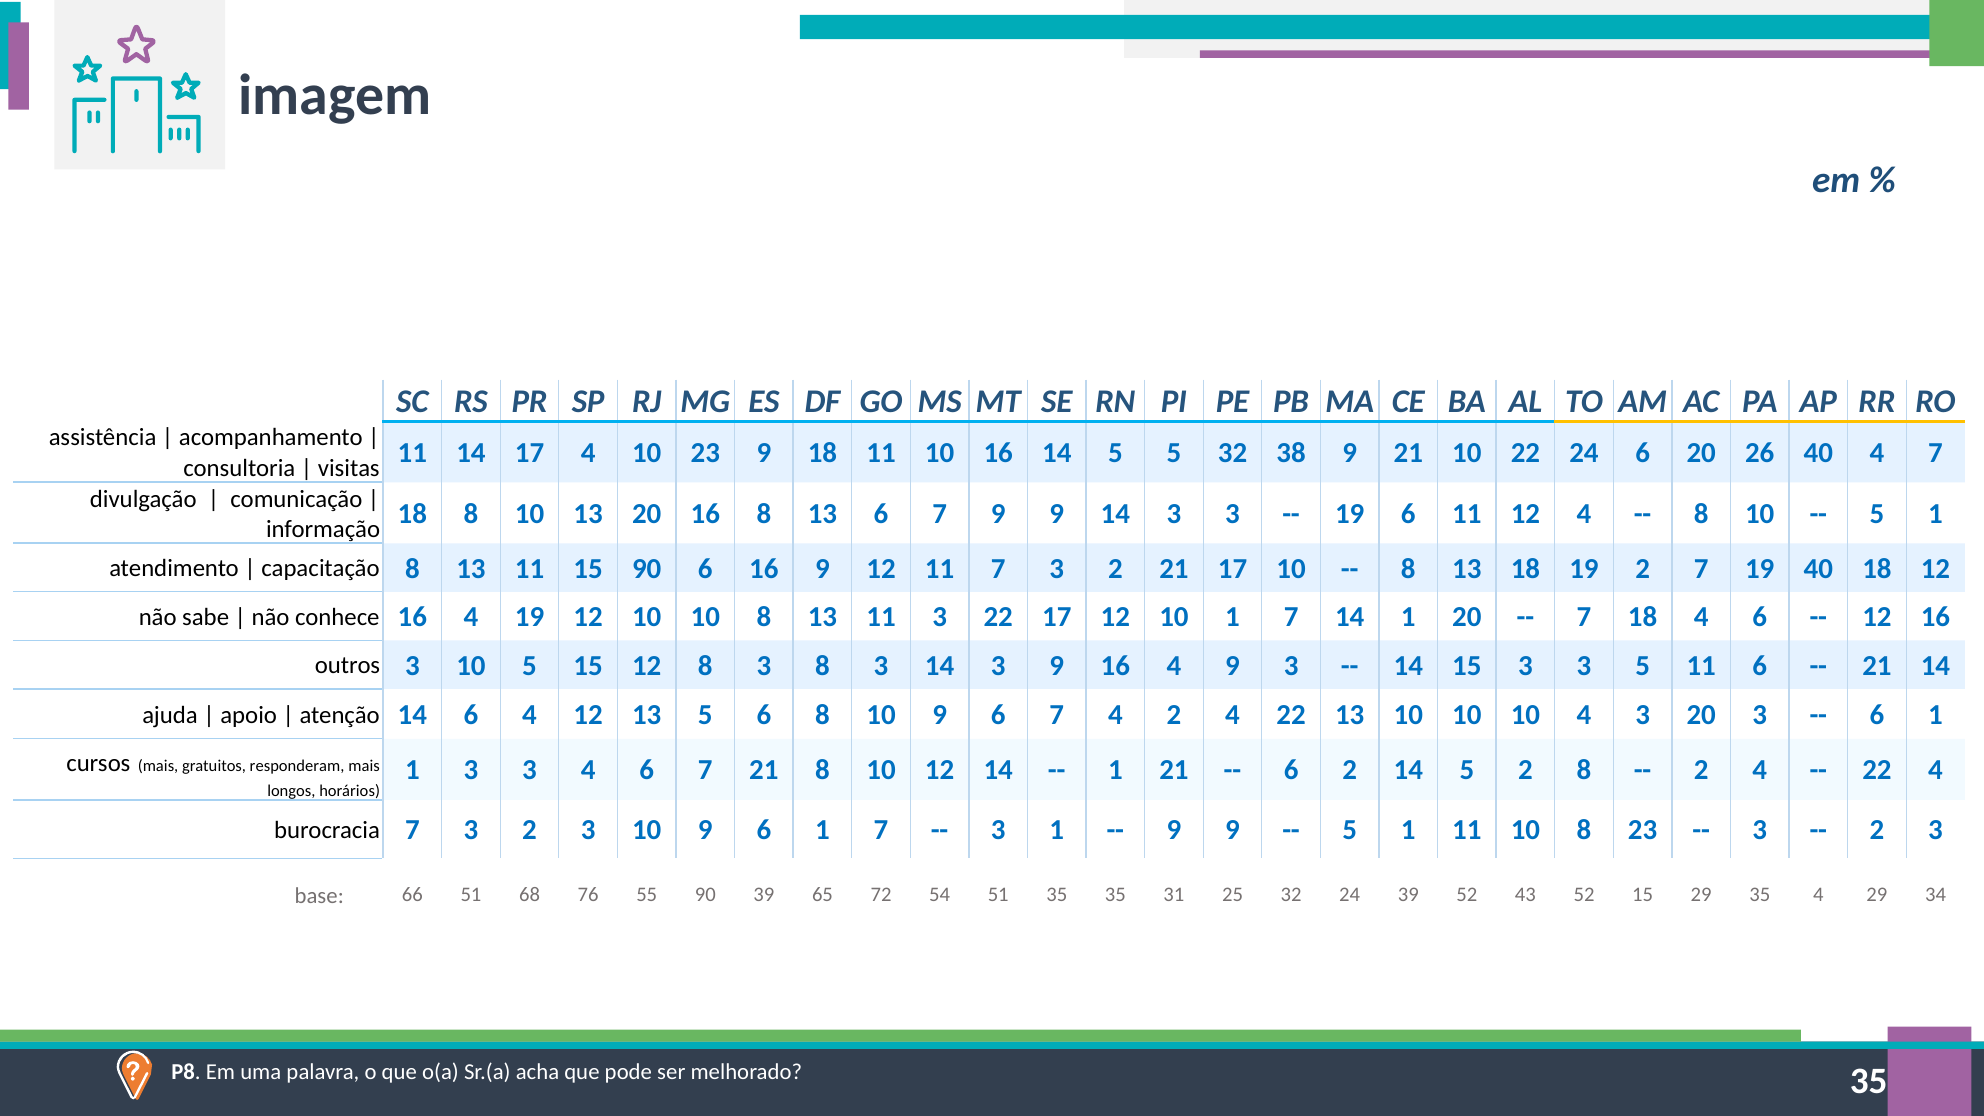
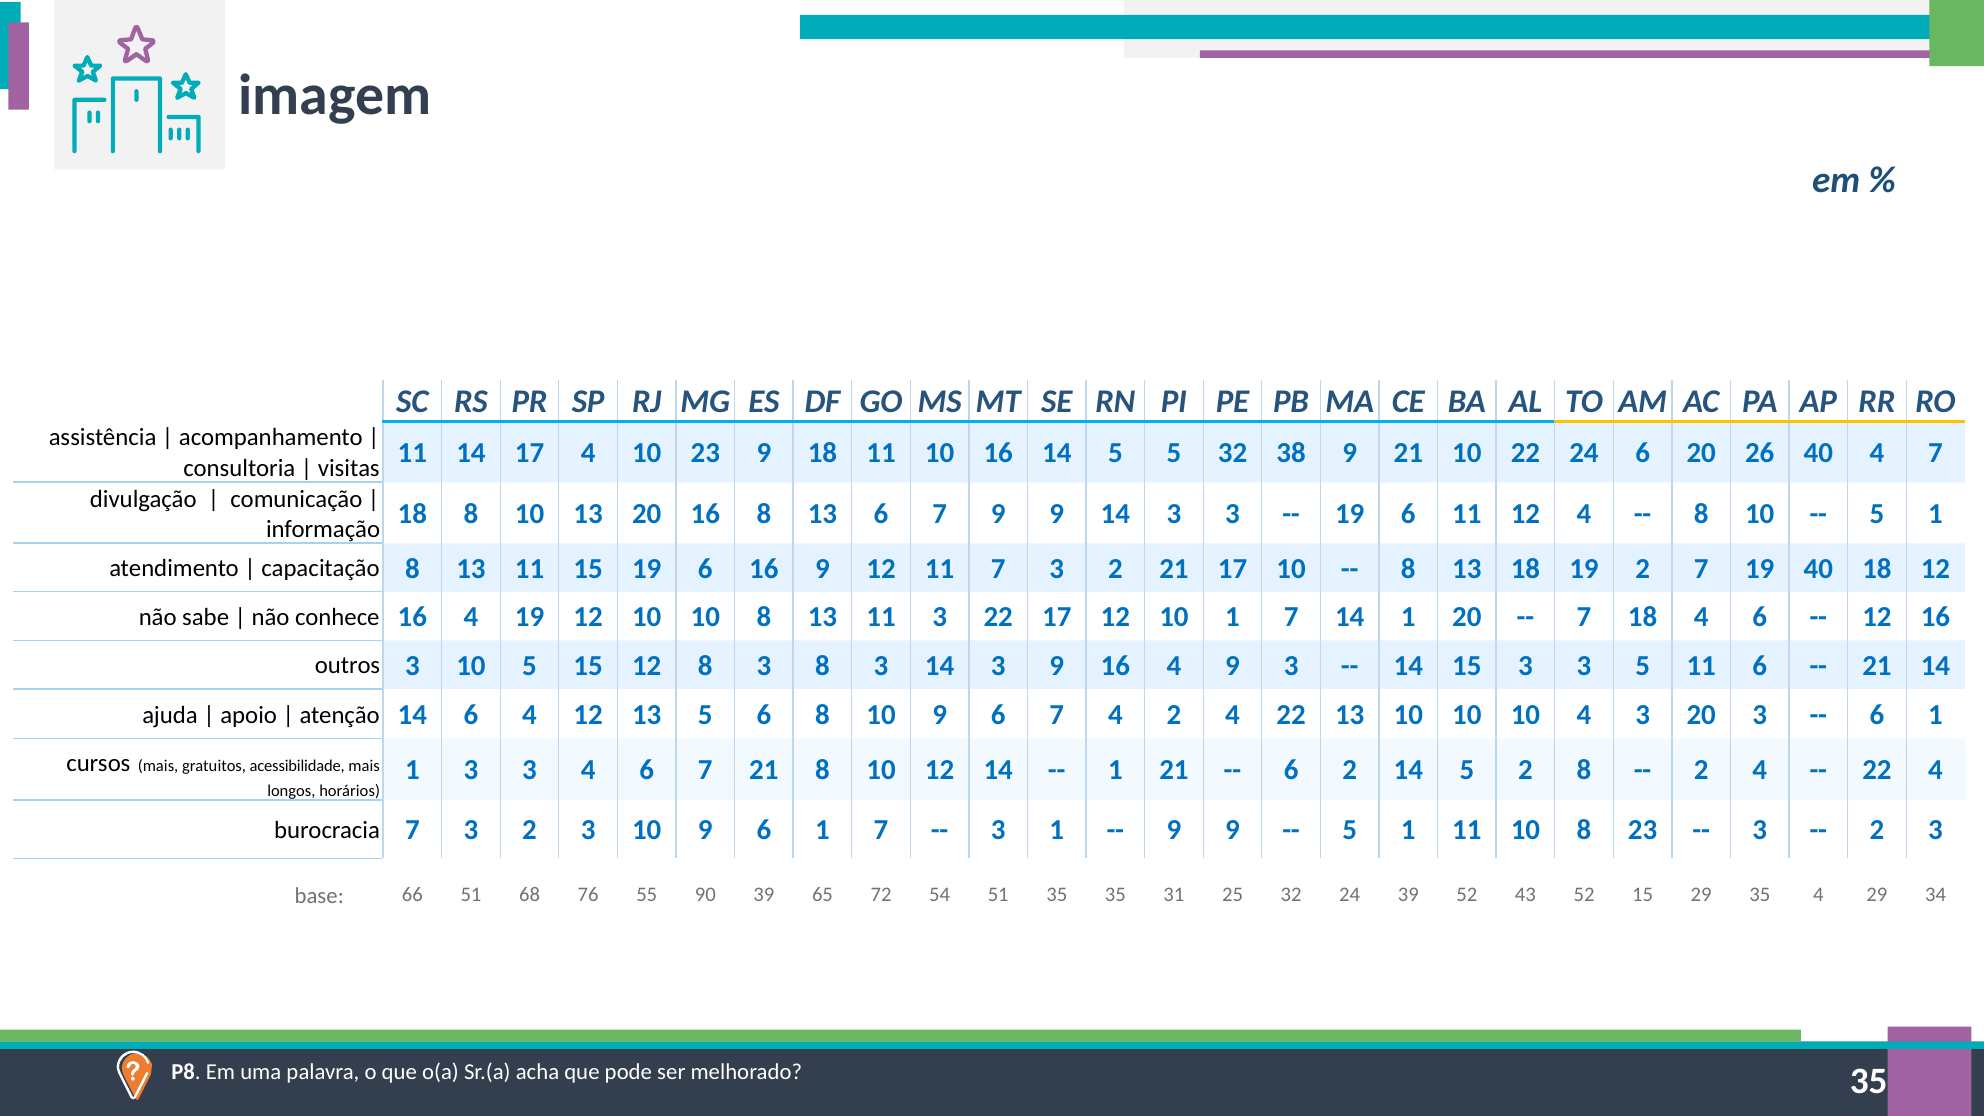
15 90: 90 -> 19 (647, 569)
responderam: responderam -> acessibilidade (297, 766)
